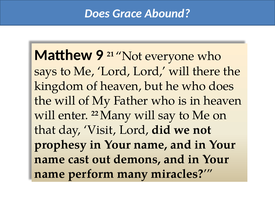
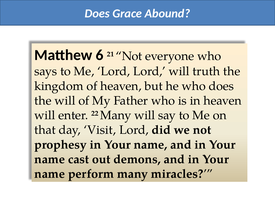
9: 9 -> 6 (100, 55)
there: there -> truth (206, 71)
